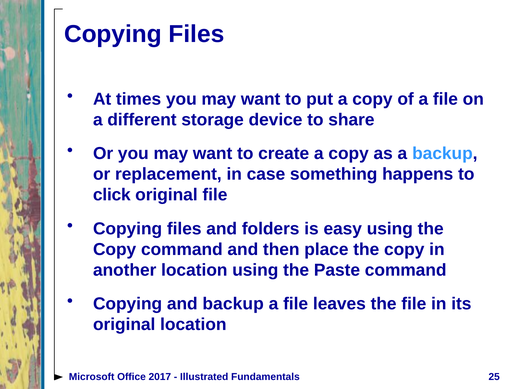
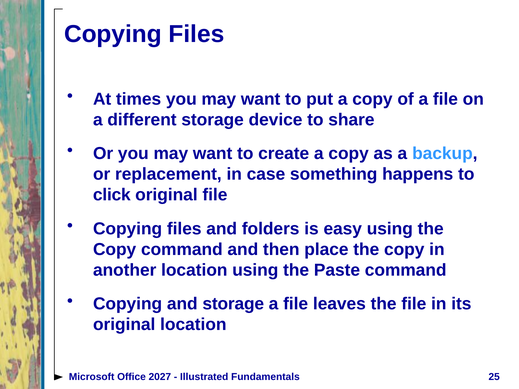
and backup: backup -> storage (233, 304)
2017: 2017 -> 2027 (160, 377)
